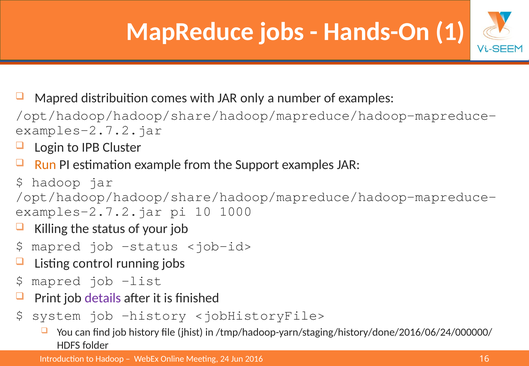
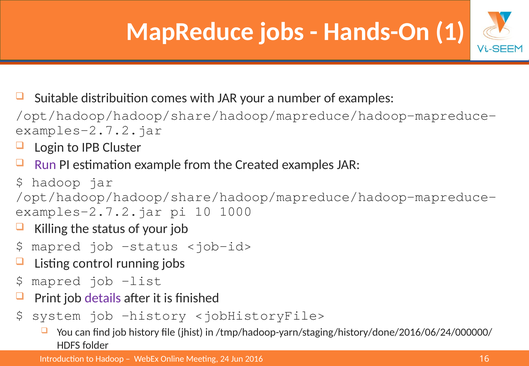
Mapred: Mapred -> Suitable (56, 98)
JAR only: only -> your (252, 98)
Run colour: orange -> purple (45, 165)
Support: Support -> Created (257, 165)
